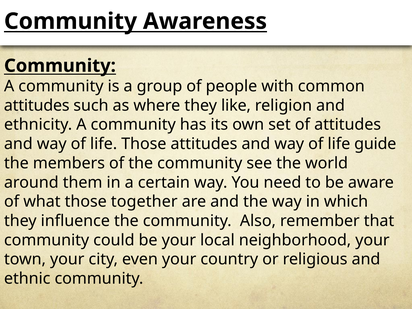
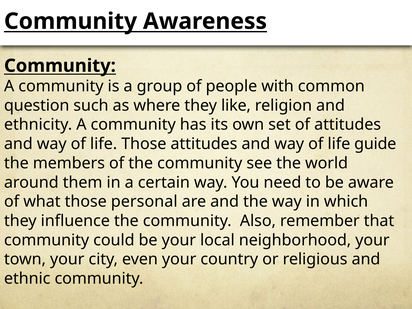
attitudes: attitudes -> question (37, 105)
together: together -> personal (144, 202)
